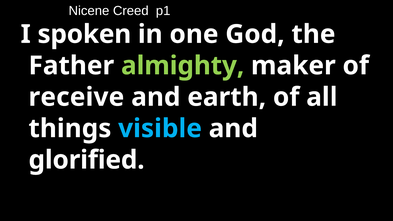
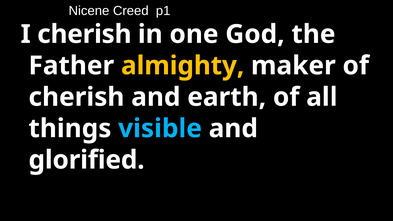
I spoken: spoken -> cherish (84, 34)
almighty colour: light green -> yellow (183, 66)
receive: receive -> cherish (76, 97)
